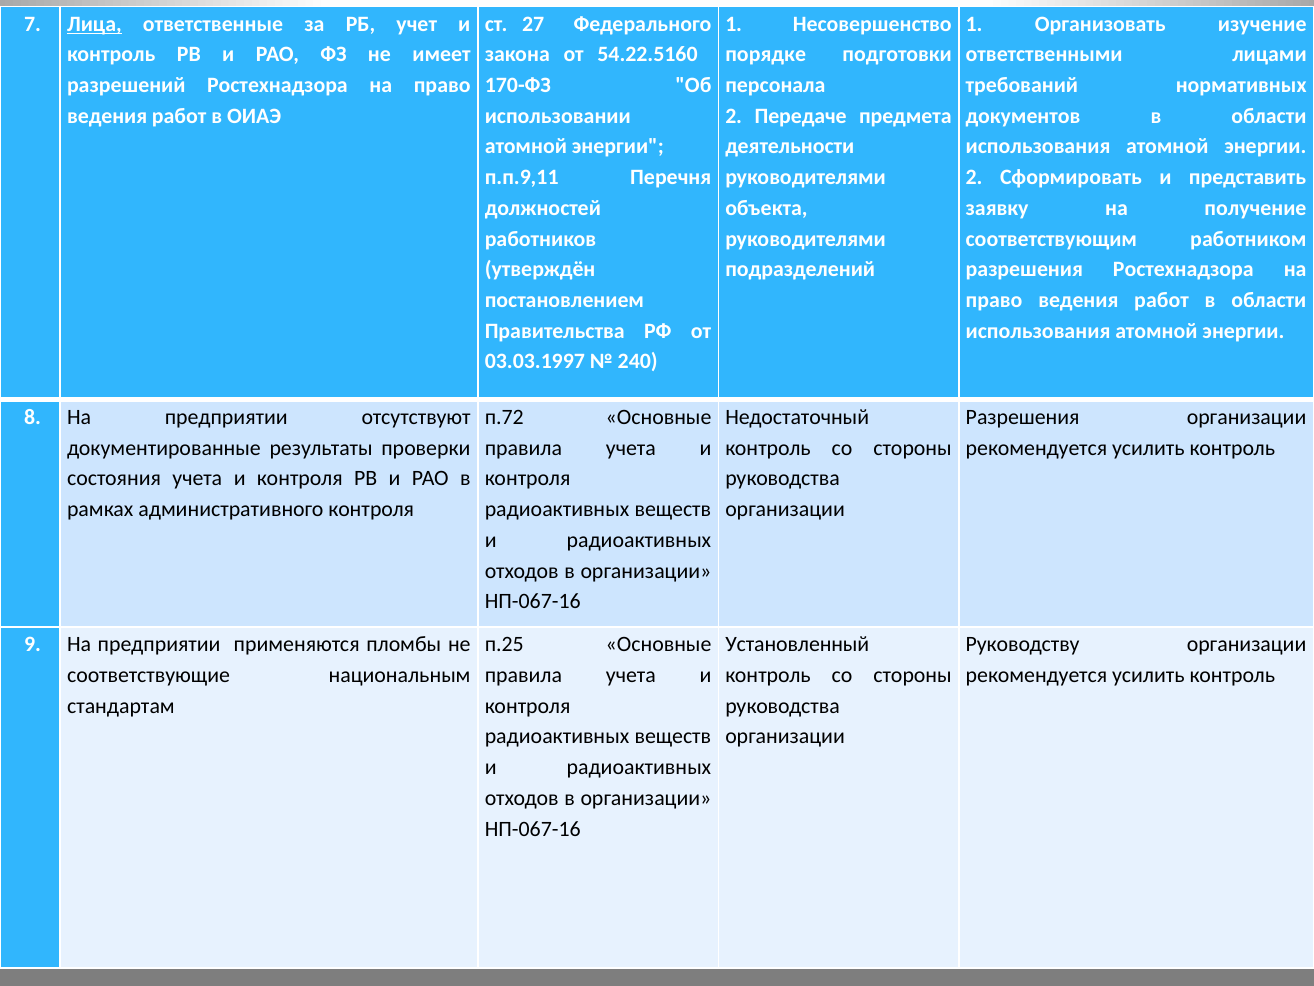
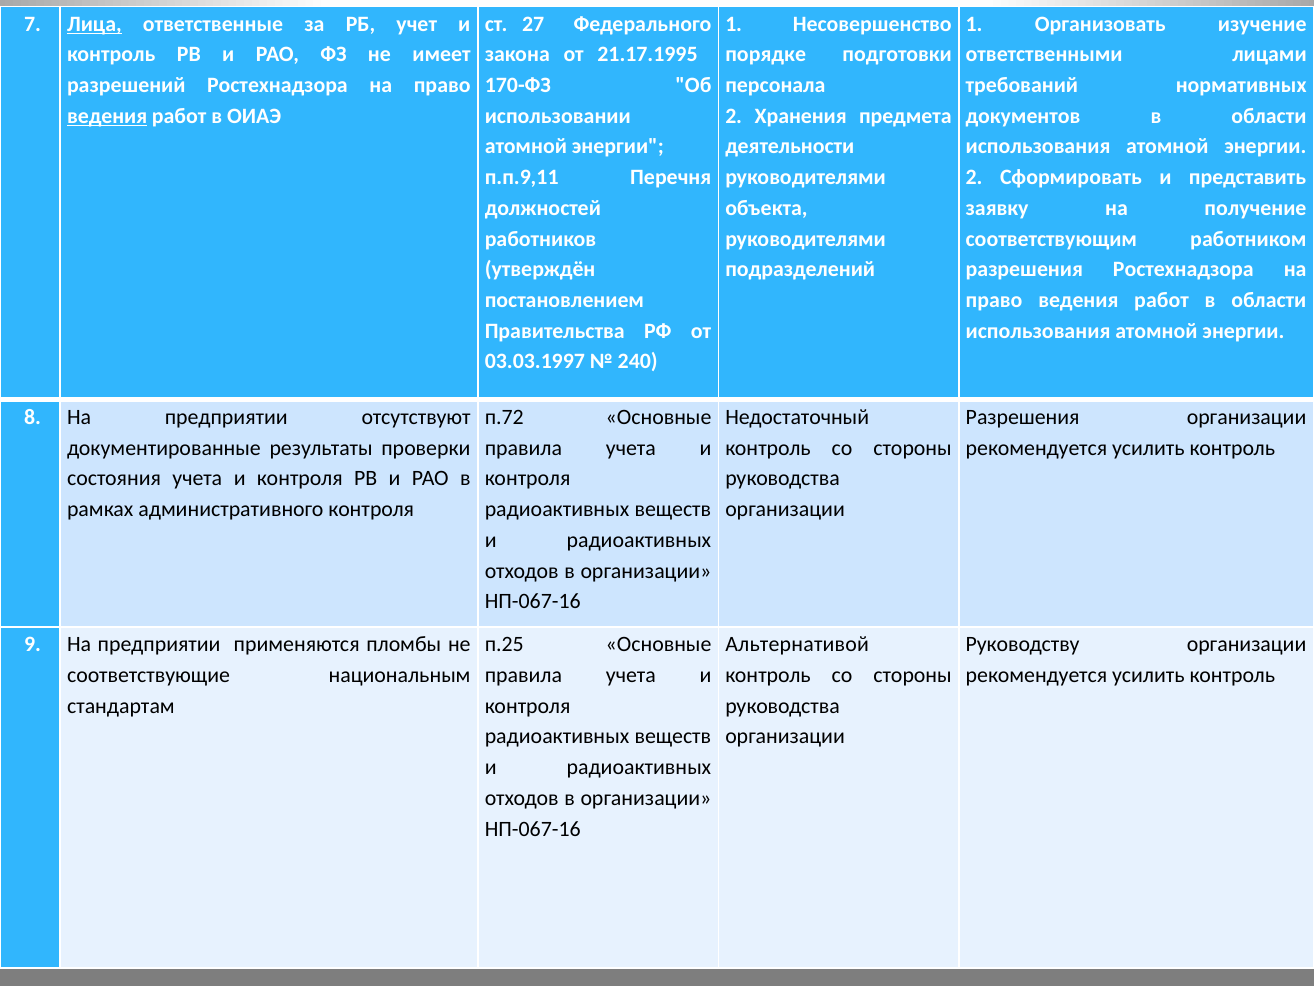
54.22.5160: 54.22.5160 -> 21.17.1995 (647, 55)
ведения underline: none -> present (107, 116)
Передаче: Передаче -> Хранения (801, 116)
Установленный: Установленный -> Альтернативой (797, 644)
